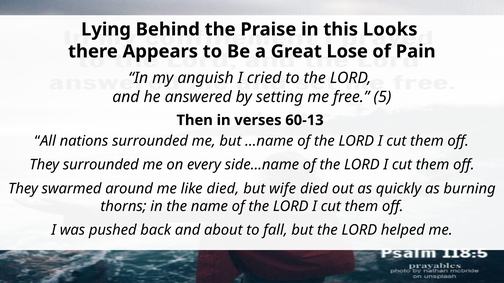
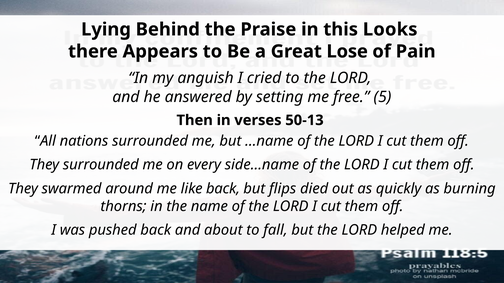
60-13: 60-13 -> 50-13 (304, 120)
like died: died -> back (223, 189)
wife: wife -> flips (283, 189)
